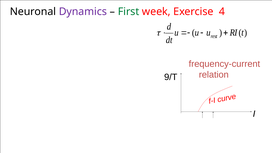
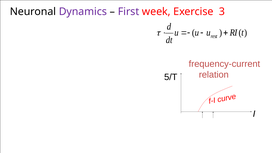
First colour: green -> purple (129, 12)
4: 4 -> 3 (222, 12)
9/T: 9/T -> 5/T (171, 77)
